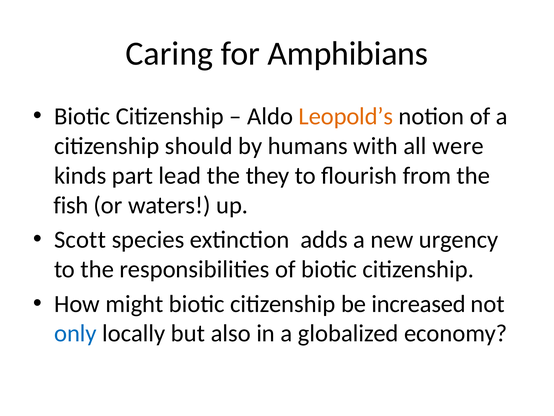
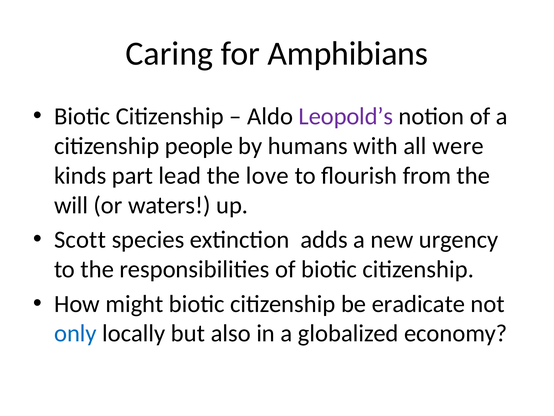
Leopold’s colour: orange -> purple (346, 116)
should: should -> people (199, 146)
they: they -> love (267, 175)
fish: fish -> will (71, 205)
increased: increased -> eradicate (418, 304)
